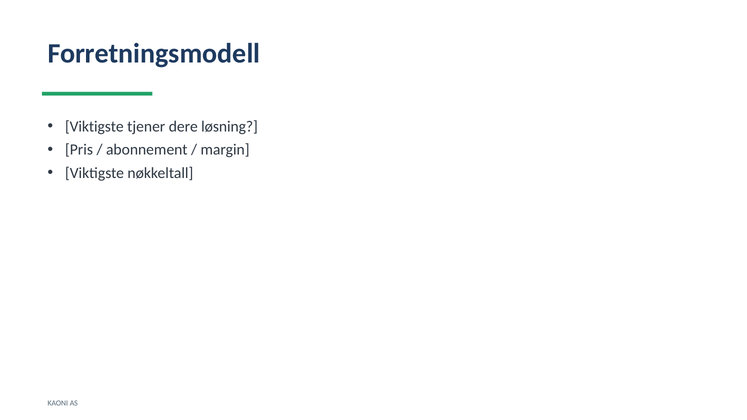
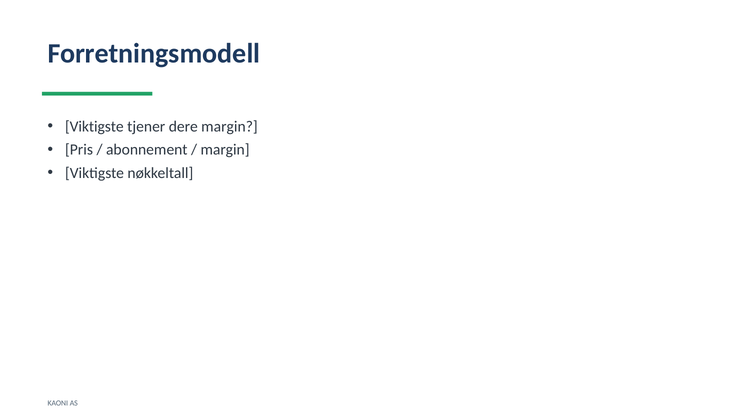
dere løsning: løsning -> margin (229, 127)
